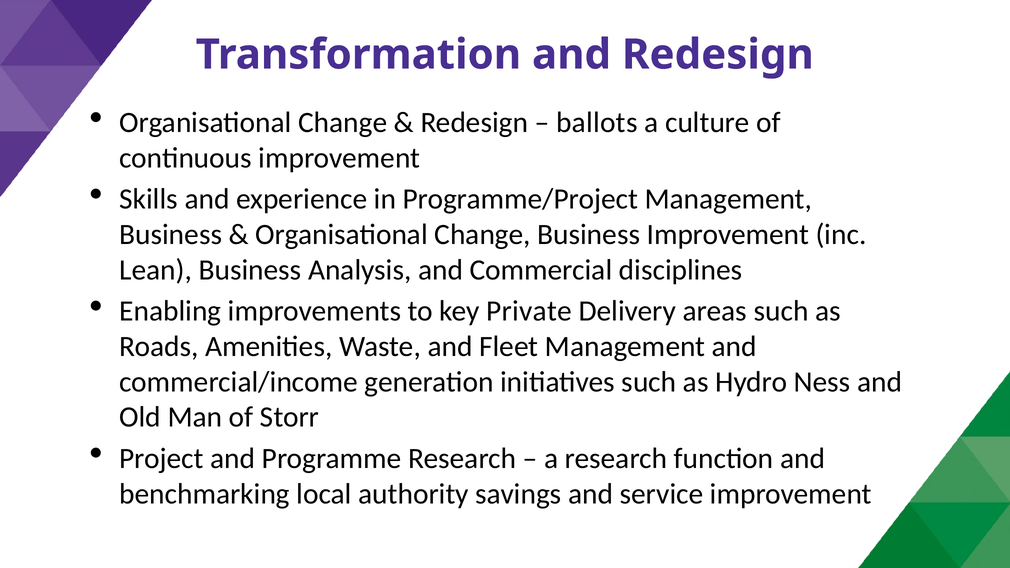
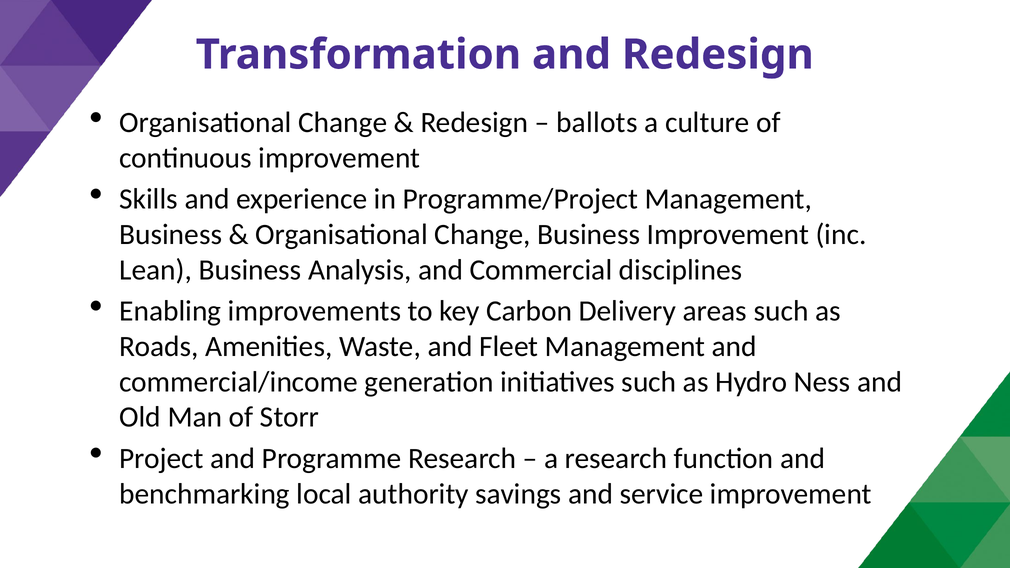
Private: Private -> Carbon (529, 311)
